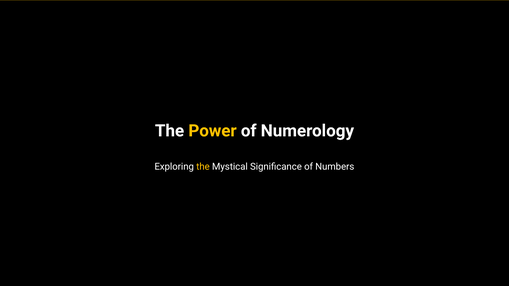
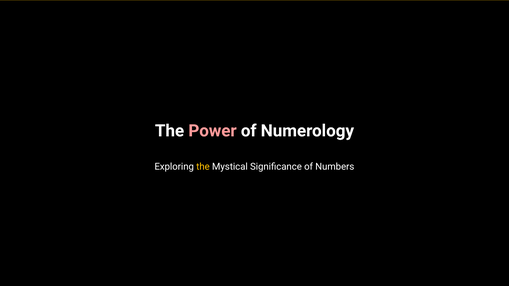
Power colour: yellow -> pink (213, 131)
